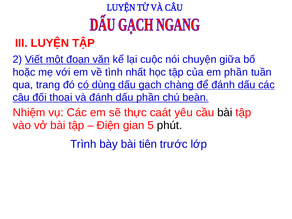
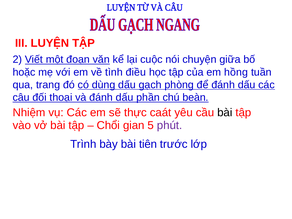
nhất: nhất -> điều (136, 72)
em phần: phần -> hồng (236, 72)
chàng: chàng -> phòng (179, 85)
Điện: Điện -> Chổi (108, 125)
phút colour: black -> purple (170, 125)
